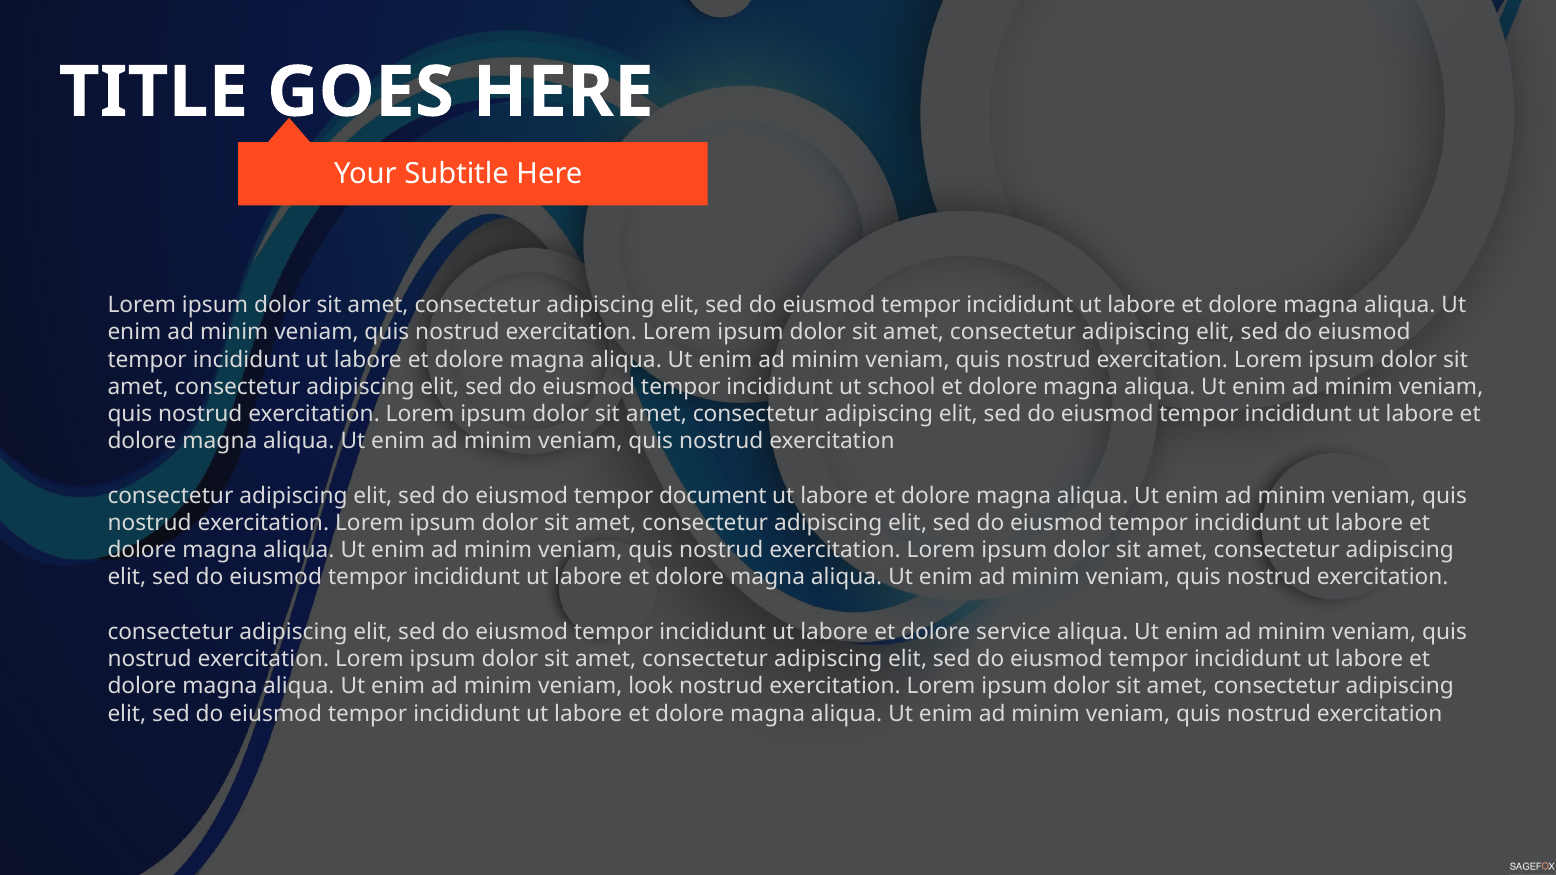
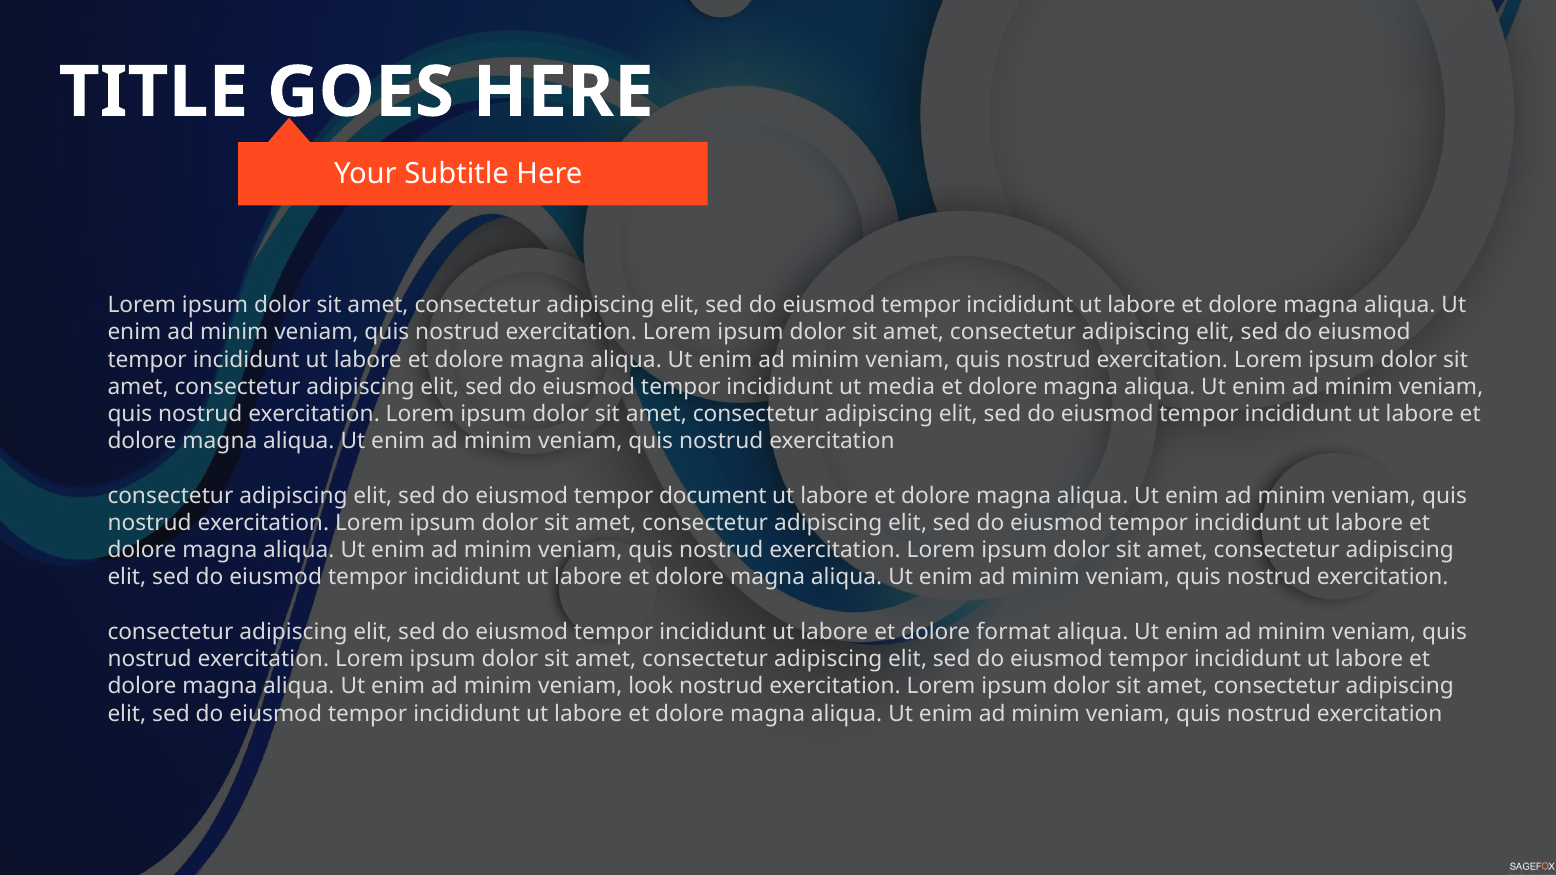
school: school -> media (901, 387)
service: service -> format (1013, 632)
